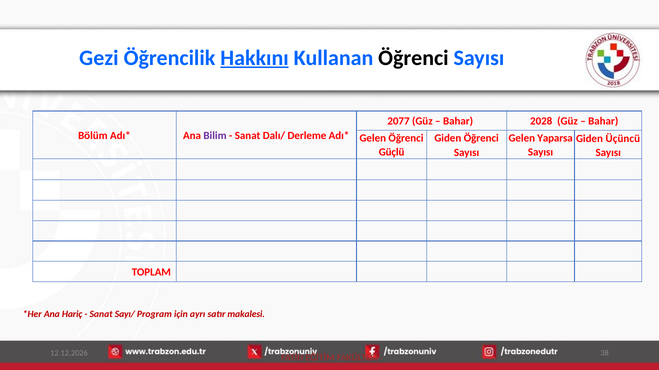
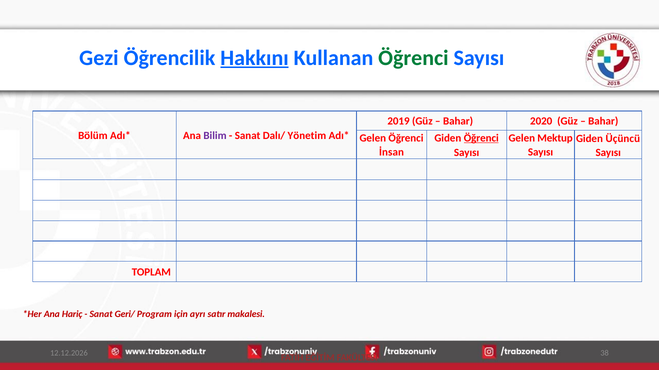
Öğrenci colour: black -> green (413, 58)
2077: 2077 -> 2019 (399, 121)
2028: 2028 -> 2020 (541, 121)
Derleme: Derleme -> Yönetim (307, 136)
Yaparsa: Yaparsa -> Mektup (555, 138)
Öğrenci underline: none -> present (481, 138)
Güçlü: Güçlü -> İnsan (391, 153)
Sayı/: Sayı/ -> Geri/ (125, 315)
